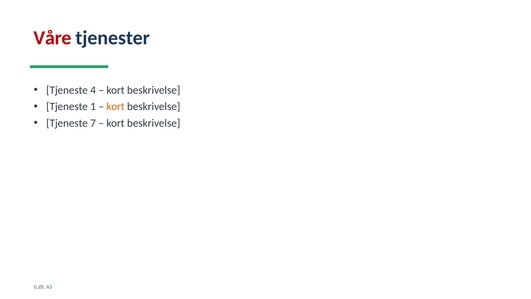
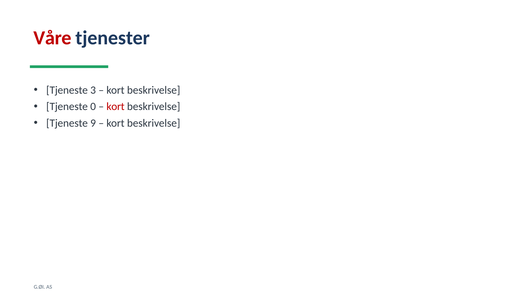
4: 4 -> 3 (93, 90)
1: 1 -> 0 (93, 107)
kort colour: orange -> red (116, 107)
7: 7 -> 9 (93, 123)
